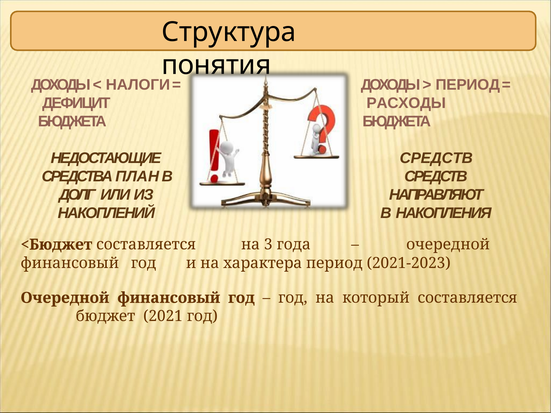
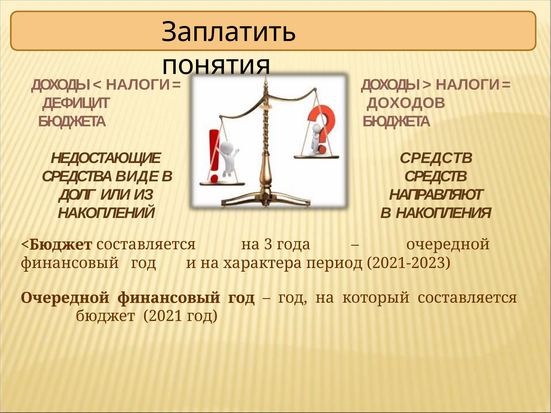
Структура: Структура -> Заплатить (229, 32)
ПЕРИОД: ПЕРИОД -> НАЛОГИ (468, 85)
РАСХОДЫ: РАСХОДЫ -> ДОХОДОВ (406, 103)
ПЛАН: ПЛАН -> ВИДЕ (137, 177)
